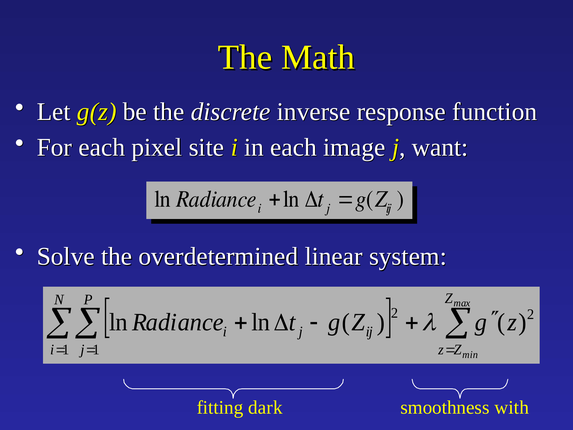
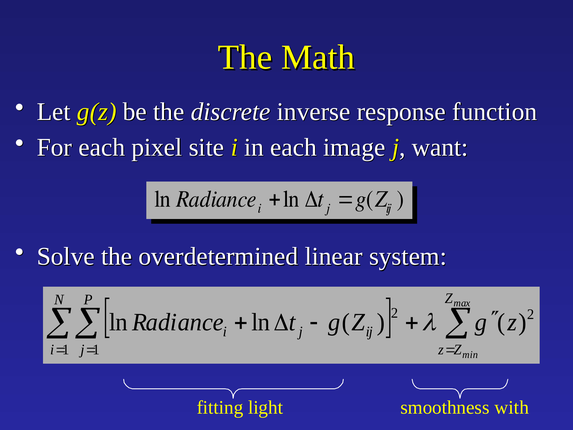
dark: dark -> light (266, 407)
